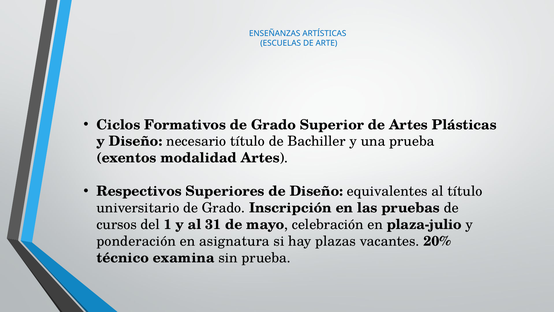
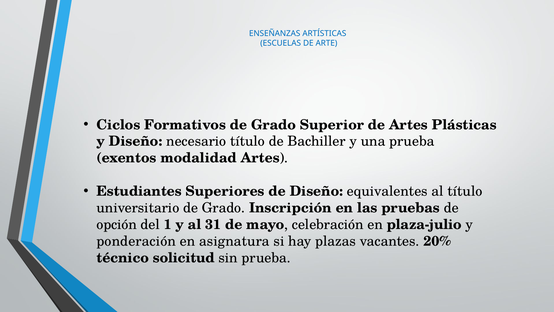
Respectivos: Respectivos -> Estudiantes (139, 191)
cursos: cursos -> opción (117, 224)
examina: examina -> solicitud (184, 258)
